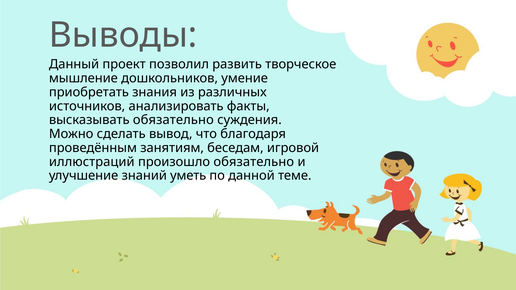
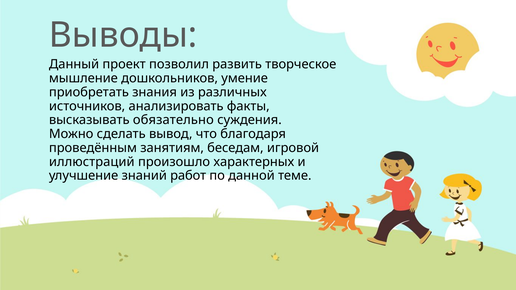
произошло обязательно: обязательно -> характерных (254, 162)
уметь: уметь -> работ (188, 176)
